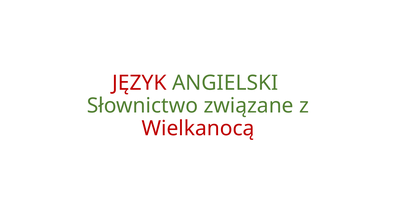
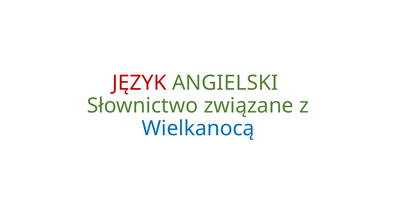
Wielkanocą colour: red -> blue (198, 128)
